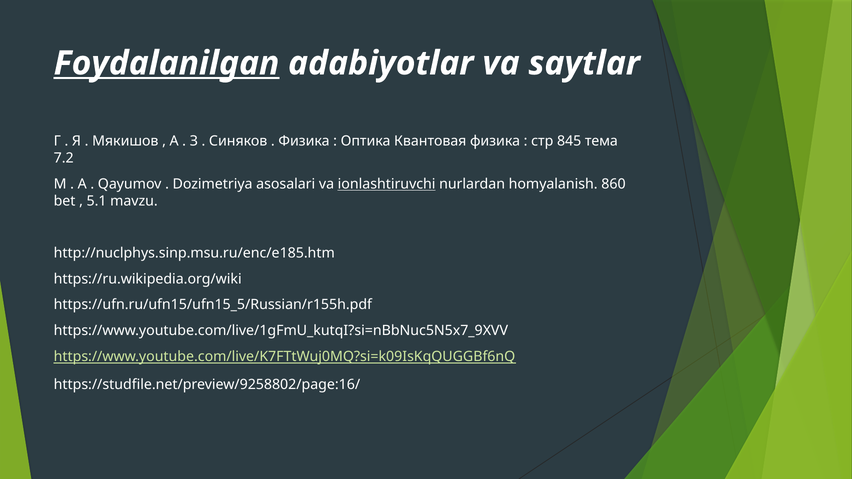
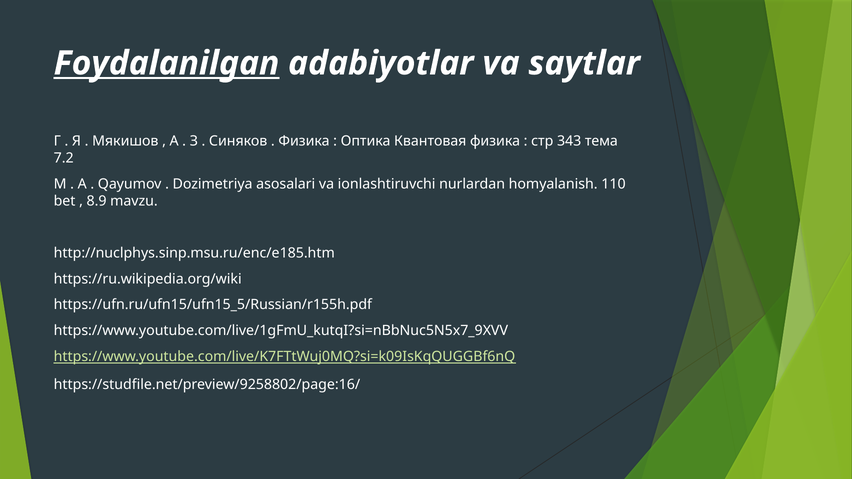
845: 845 -> 343 (569, 141)
ionlashtiruvchi underline: present -> none (387, 184)
860: 860 -> 110 (613, 184)
5.1: 5.1 -> 8.9 (97, 201)
